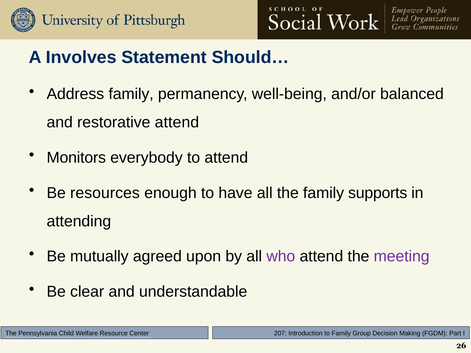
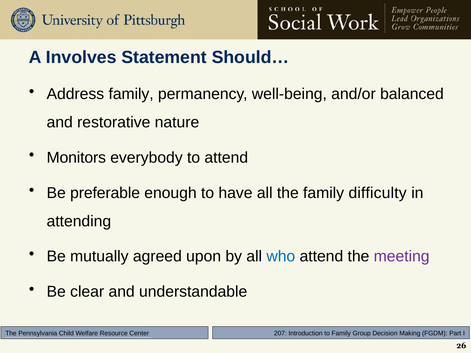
restorative attend: attend -> nature (177, 122)
resources: resources -> preferable (105, 193)
supports: supports -> difficulty (378, 193)
who colour: purple -> blue (281, 257)
